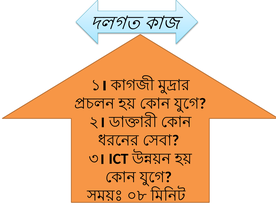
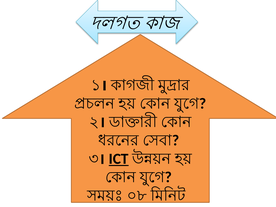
ICT underline: none -> present (119, 159)
